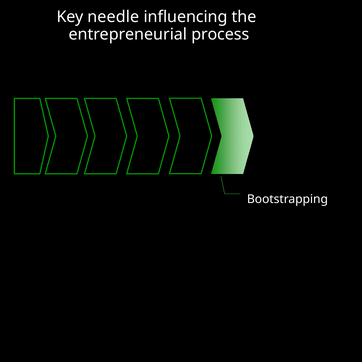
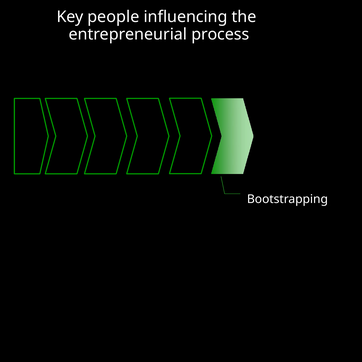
needle: needle -> people (113, 17)
